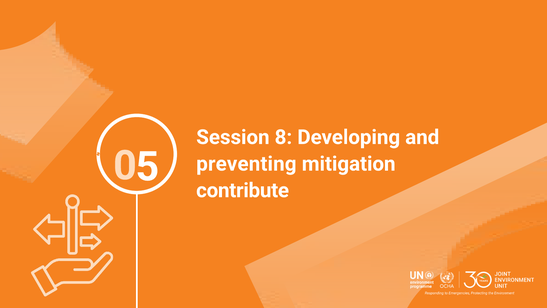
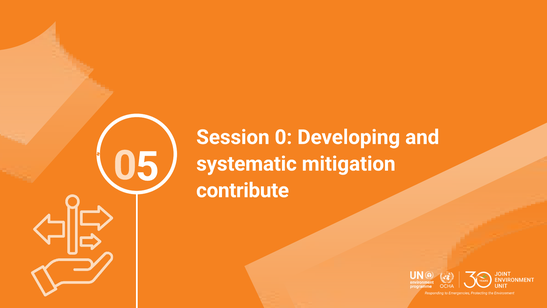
Session 8: 8 -> 0 (283, 137)
preventing: preventing -> systematic (247, 164)
